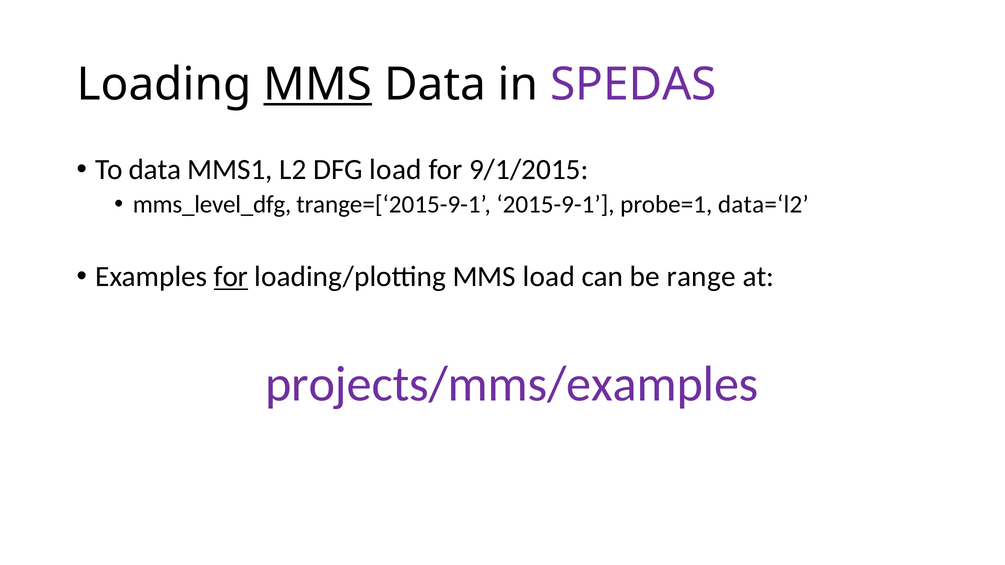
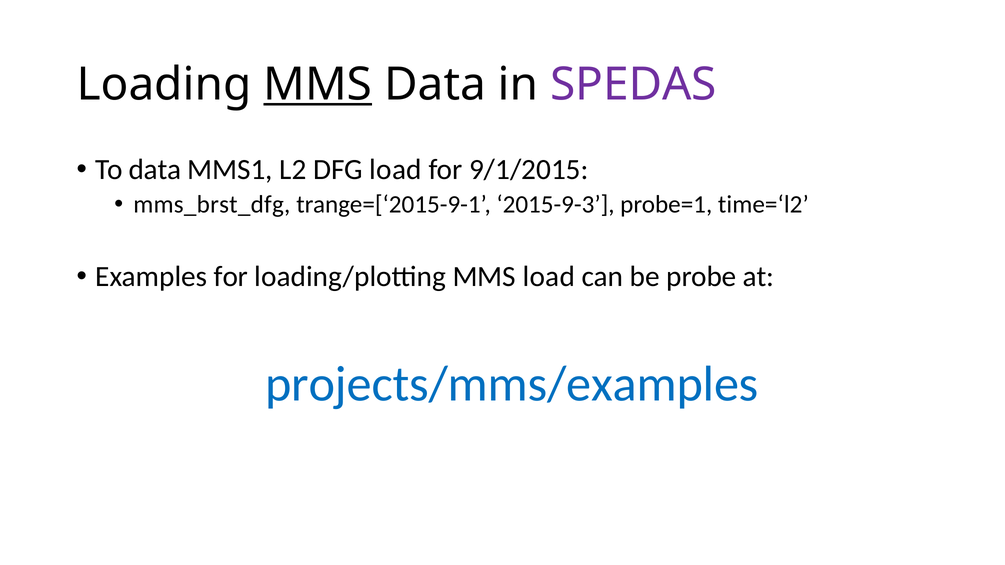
mms_level_dfg: mms_level_dfg -> mms_brst_dfg (212, 205)
2015-9-1: 2015-9-1 -> 2015-9-3 (555, 205)
data=‘l2: data=‘l2 -> time=‘l2 (763, 205)
for underline: present -> none (231, 277)
range: range -> probe (701, 277)
projects/mms/examples colour: purple -> blue (512, 384)
